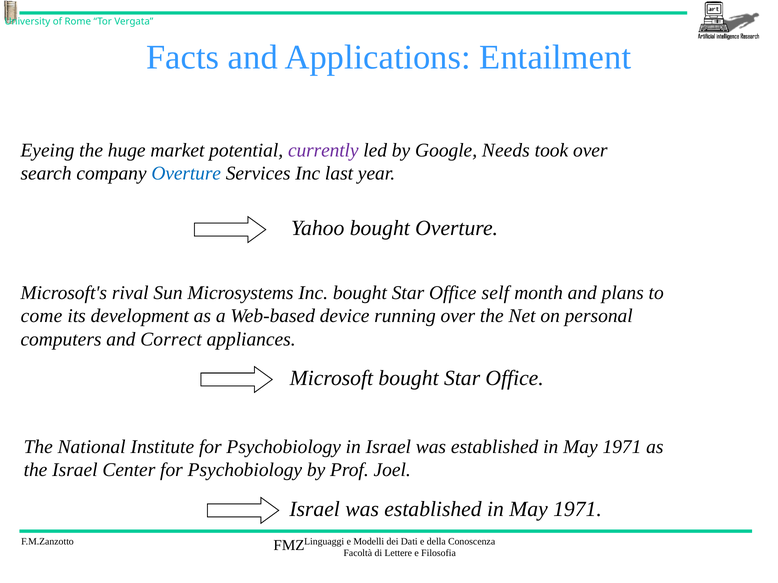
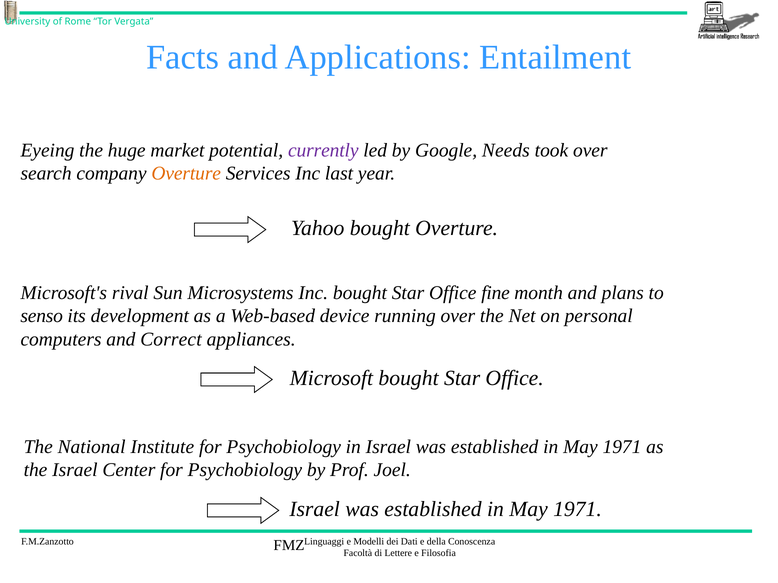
Overture colour: blue -> orange (186, 174)
self: self -> fine (496, 293)
come: come -> senso (42, 316)
